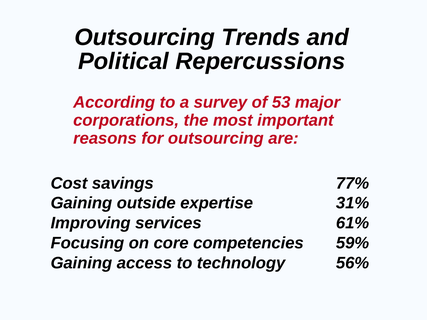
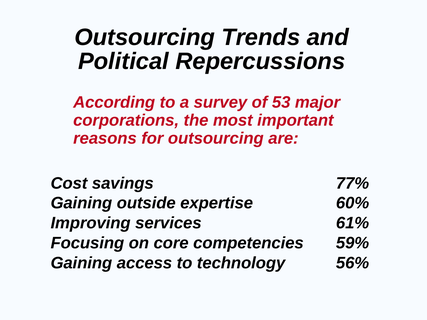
31%: 31% -> 60% (353, 203)
